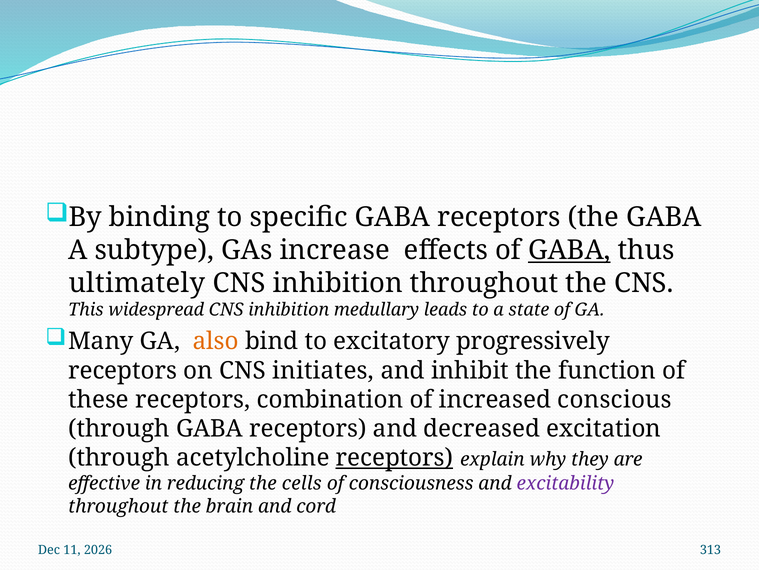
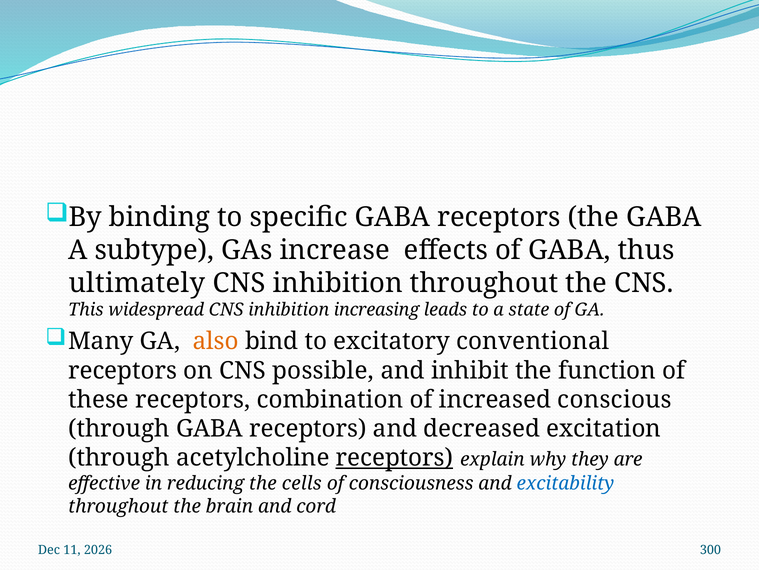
GABA underline: present -> none (569, 250)
medullary: medullary -> increasing (377, 309)
progressively: progressively -> conventional (533, 341)
initiates: initiates -> possible (323, 370)
excitability colour: purple -> blue (565, 483)
313: 313 -> 300 (710, 549)
